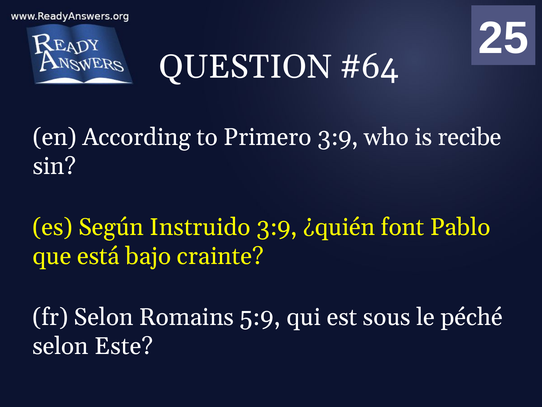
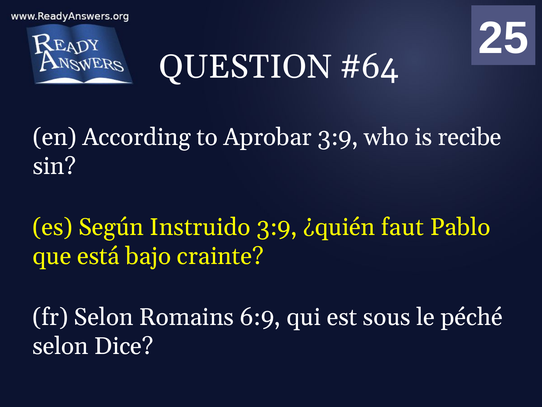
Primero: Primero -> Aprobar (268, 137)
font: font -> faut (402, 227)
5:9: 5:9 -> 6:9 (260, 317)
Este: Este -> Dice (124, 346)
